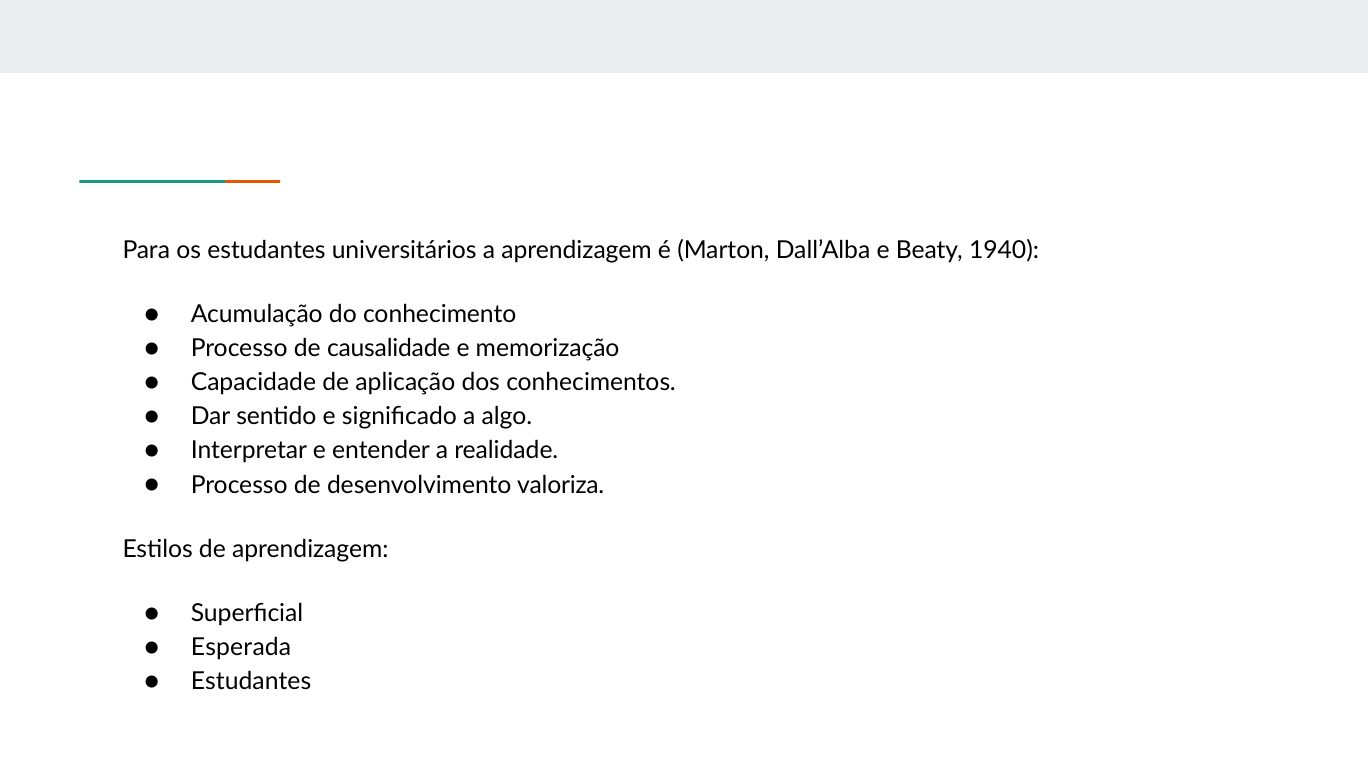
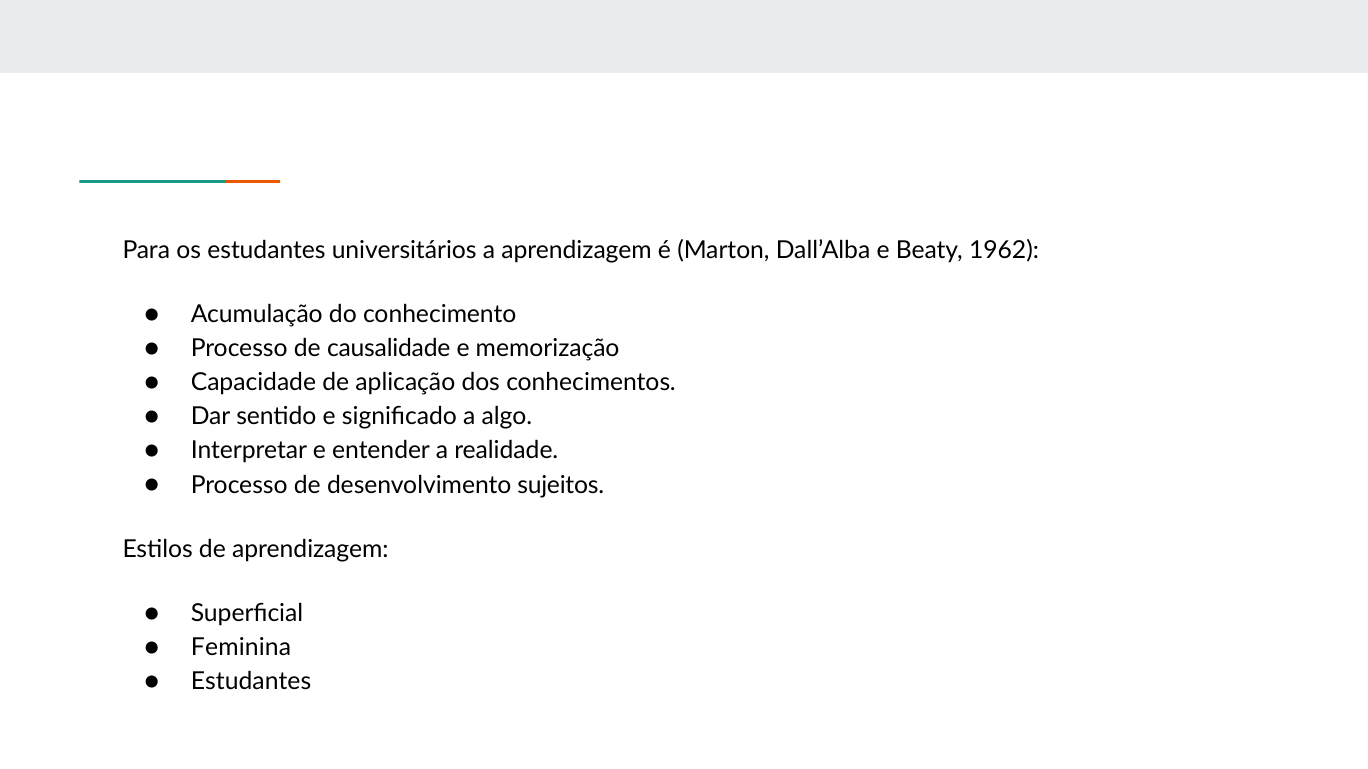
1940: 1940 -> 1962 (1004, 250)
valoriza: valoriza -> sujeitos (561, 485)
Esperada: Esperada -> Feminina (241, 648)
